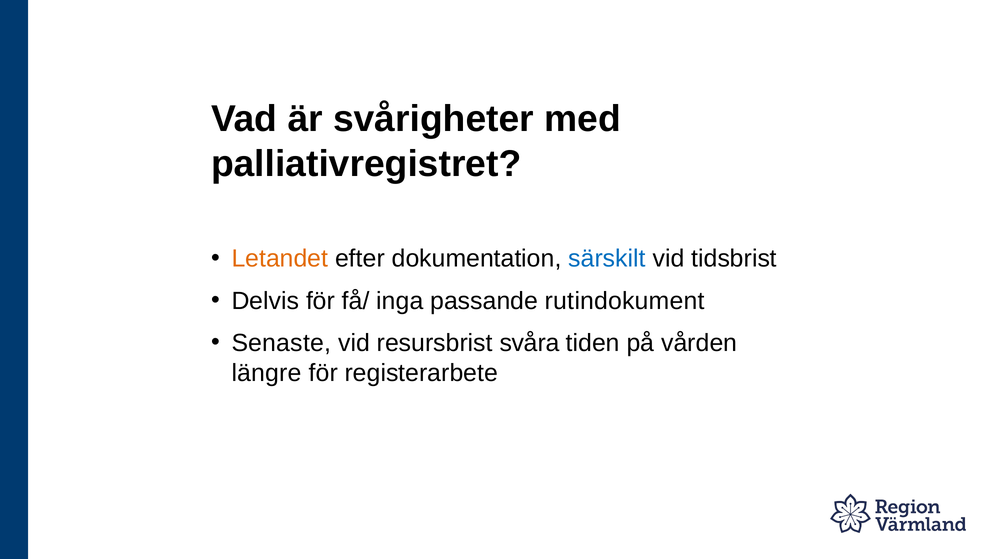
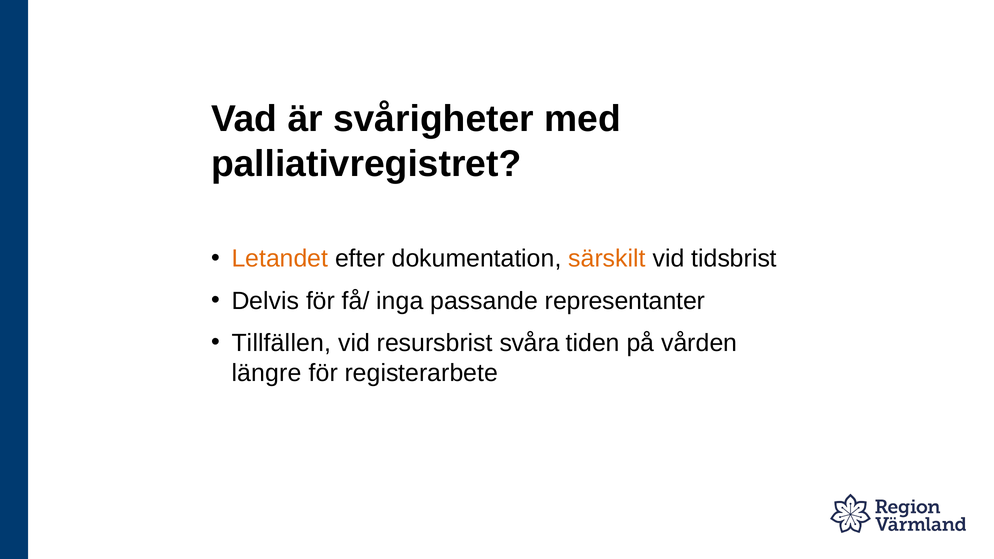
särskilt colour: blue -> orange (607, 259)
rutindokument: rutindokument -> representanter (625, 301)
Senaste: Senaste -> Tillfällen (281, 343)
